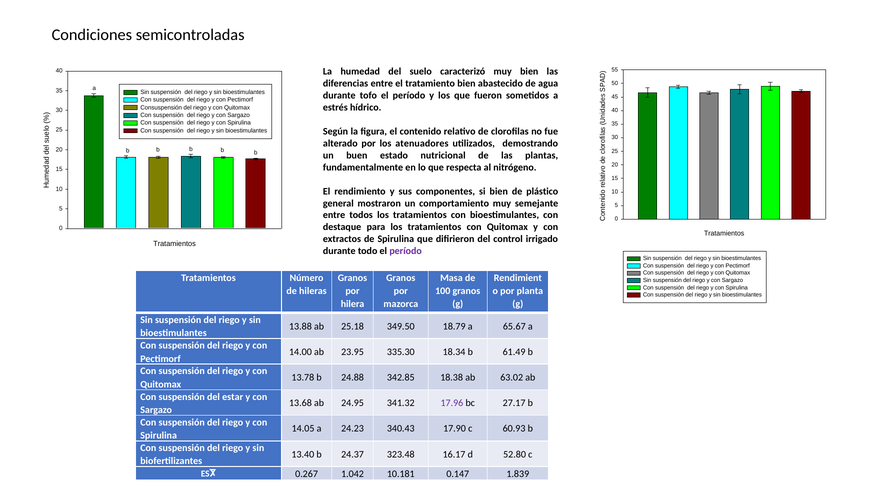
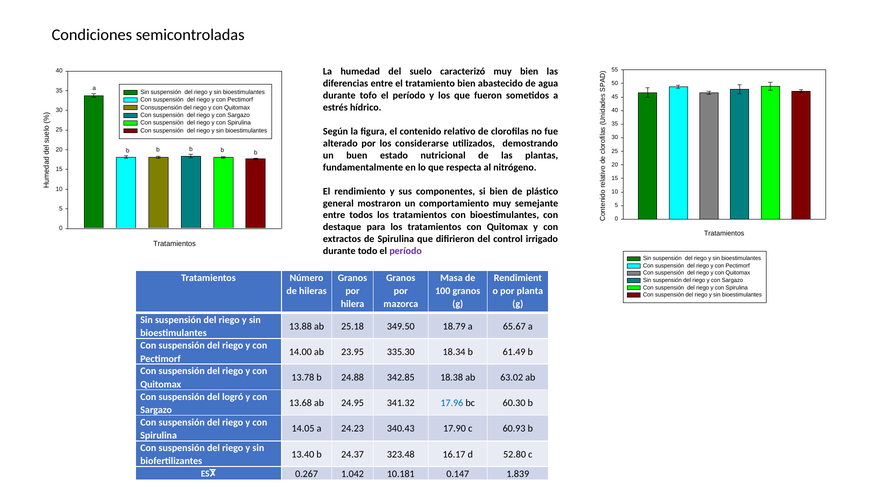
atenuadores: atenuadores -> considerarse (422, 144)
estar: estar -> logró (233, 397)
17.96 colour: purple -> blue (452, 403)
27.17: 27.17 -> 60.30 (514, 403)
